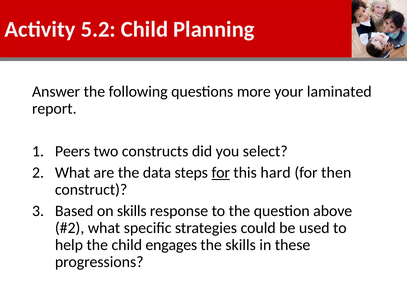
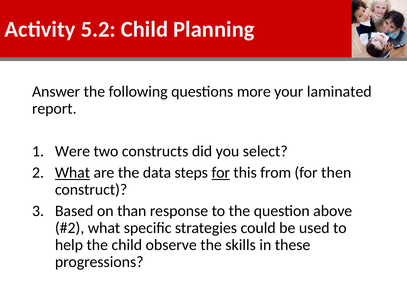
Peers: Peers -> Were (73, 151)
What underline: none -> present (73, 173)
hard: hard -> from (276, 173)
on skills: skills -> than (132, 211)
engages: engages -> observe (171, 245)
